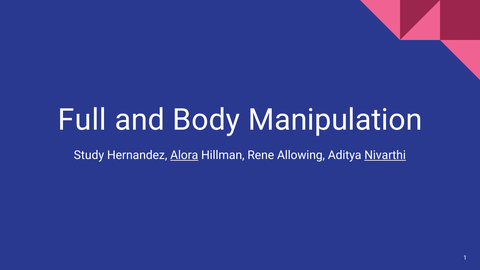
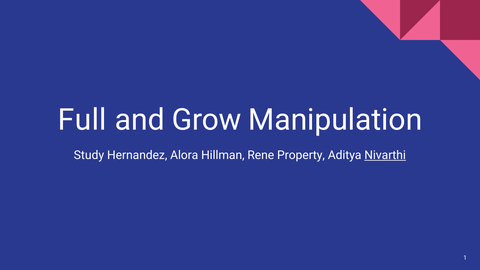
Body: Body -> Grow (207, 120)
Alora underline: present -> none (184, 155)
Allowing: Allowing -> Property (301, 155)
